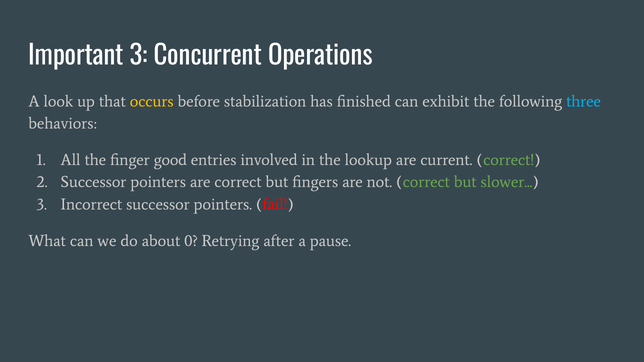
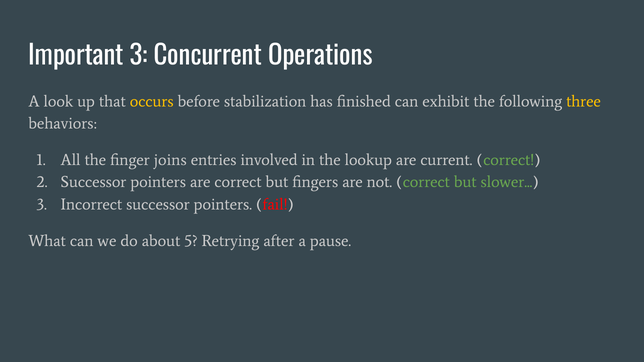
three colour: light blue -> yellow (584, 101)
good: good -> joins (170, 160)
0: 0 -> 5 (191, 241)
